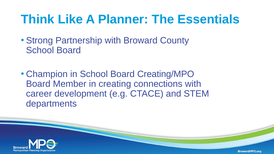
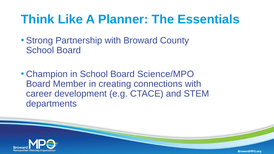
Creating/MPO: Creating/MPO -> Science/MPO (166, 74)
